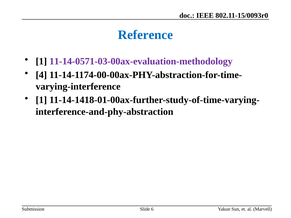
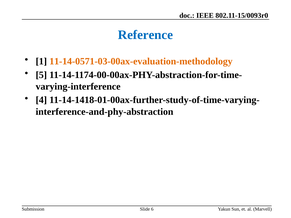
11-14-0571-03-00ax-evaluation-methodology colour: purple -> orange (141, 61)
4: 4 -> 5 (41, 75)
1: 1 -> 4 (41, 100)
